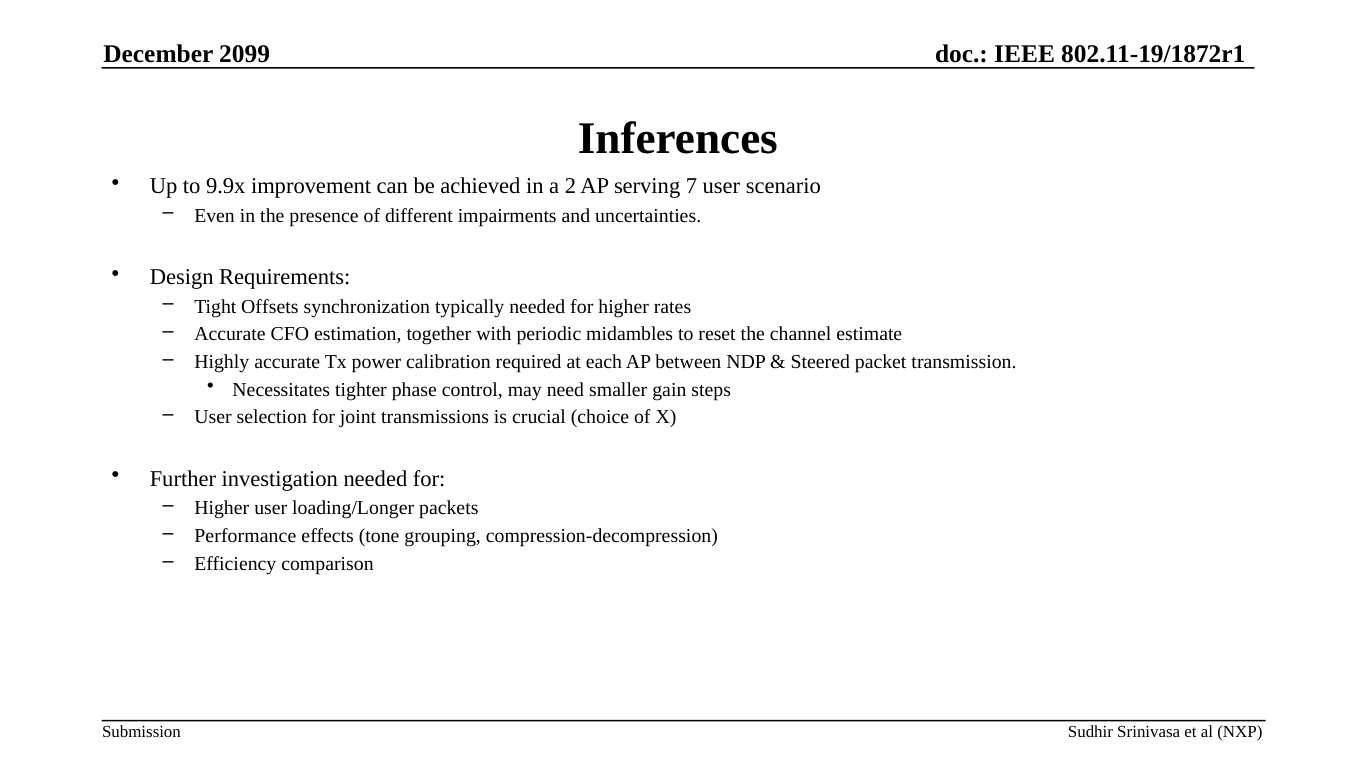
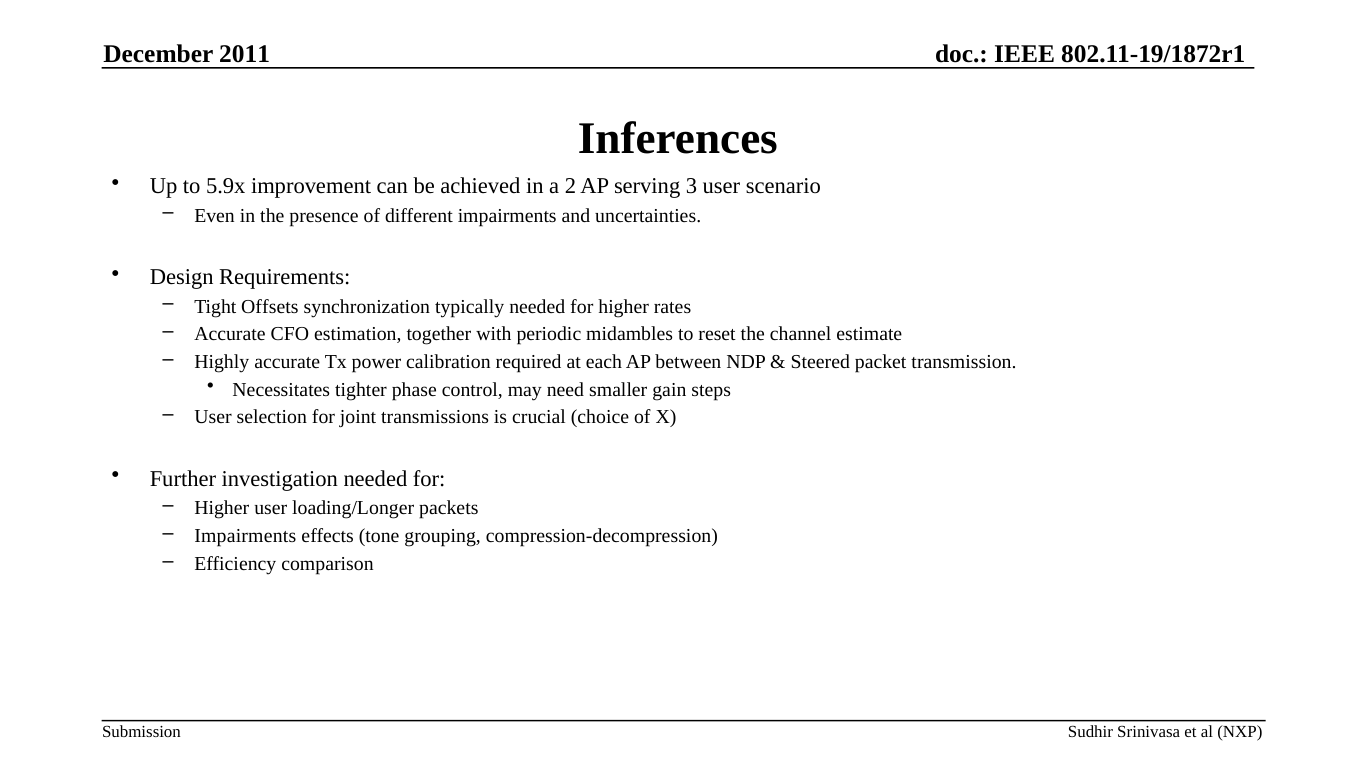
2099: 2099 -> 2011 (245, 54)
9.9x: 9.9x -> 5.9x (226, 186)
7: 7 -> 3 (691, 186)
Performance: Performance -> Impairments (245, 536)
